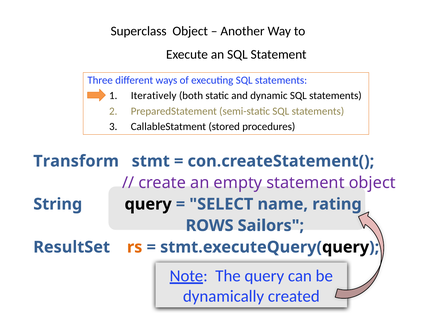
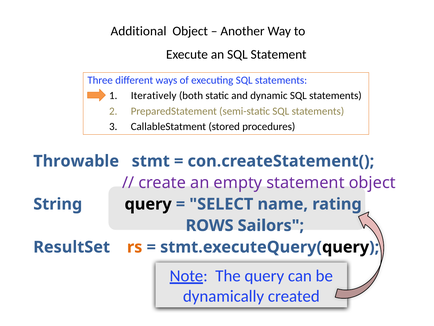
Superclass: Superclass -> Additional (139, 31)
Transform: Transform -> Throwable (76, 161)
